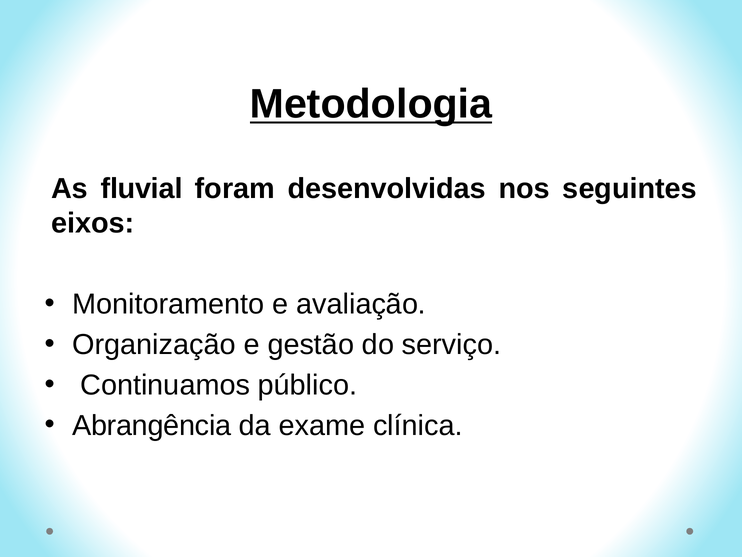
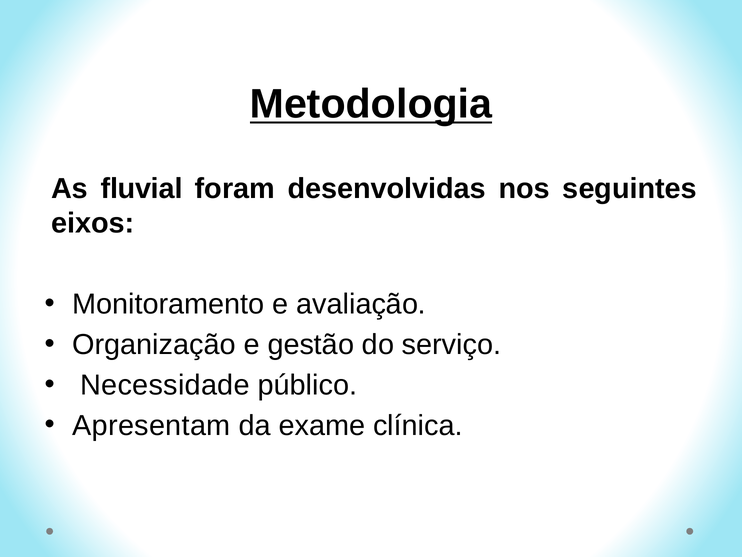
Continuamos: Continuamos -> Necessidade (165, 385)
Abrangência: Abrangência -> Apresentam (151, 425)
